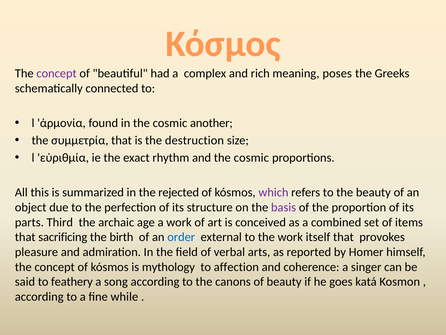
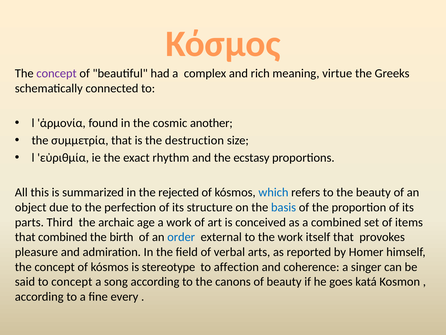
poses: poses -> virtue (337, 73)
and the cosmic: cosmic -> ecstasy (251, 158)
which colour: purple -> blue (273, 192)
basis colour: purple -> blue (284, 207)
that sacrificing: sacrificing -> combined (63, 237)
mythology: mythology -> stereotype (168, 267)
to feathery: feathery -> concept (72, 281)
while: while -> every (124, 296)
